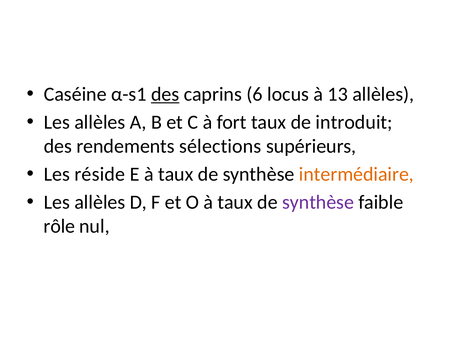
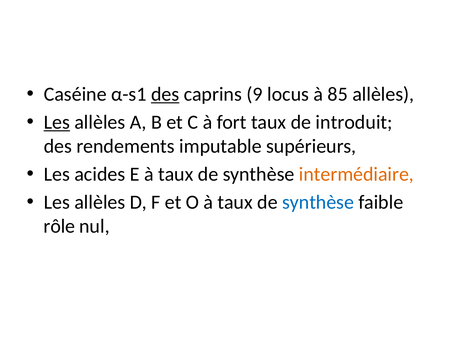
6: 6 -> 9 (255, 94)
13: 13 -> 85 (338, 94)
Les underline: none -> present (57, 122)
sélections: sélections -> imputable (220, 146)
réside: réside -> acides (100, 174)
synthèse colour: purple -> blue (318, 202)
